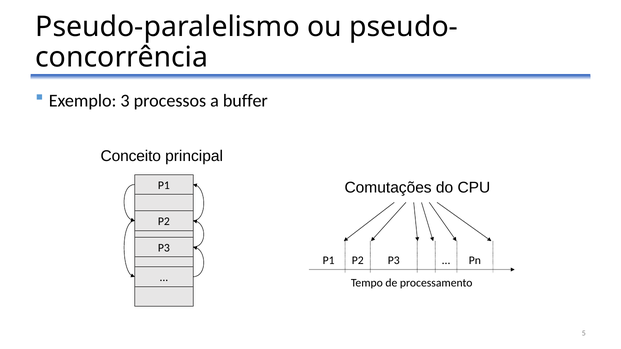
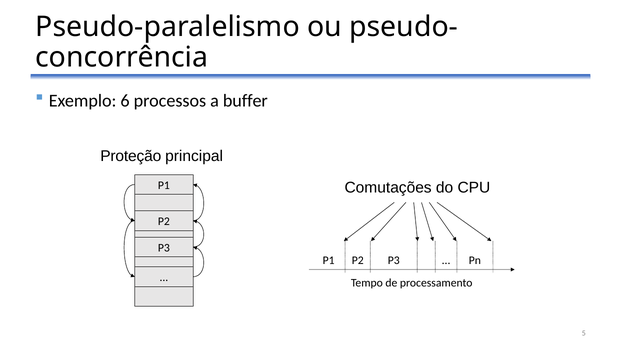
3: 3 -> 6 (125, 101)
Conceito: Conceito -> Proteção (131, 156)
